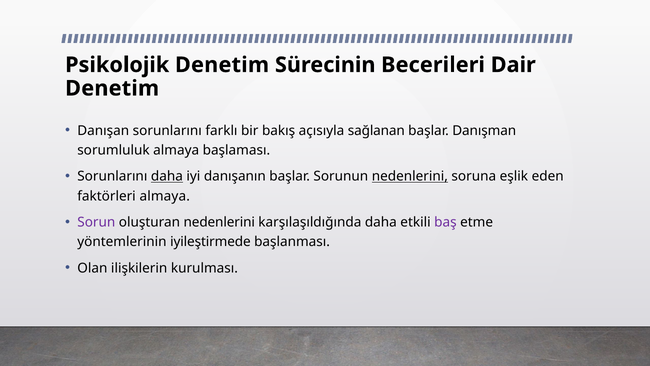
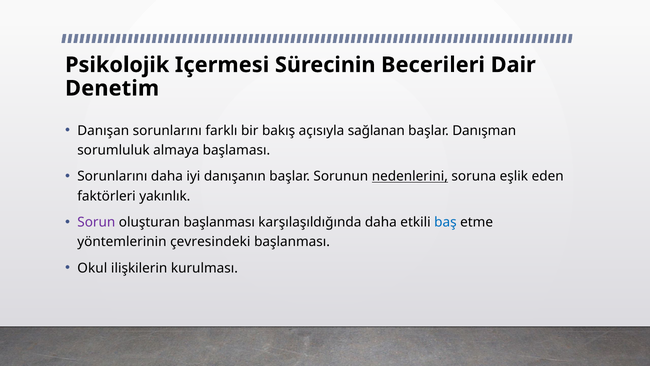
Psikolojik Denetim: Denetim -> Içermesi (222, 65)
daha underline: present -> none (167, 176)
faktörleri almaya: almaya -> yakınlık (165, 196)
oluşturan nedenlerini: nedenlerini -> başlanması (219, 222)
baş colour: purple -> blue (445, 222)
iyileştirmede: iyileştirmede -> çevresindeki (210, 242)
Olan: Olan -> Okul (92, 268)
